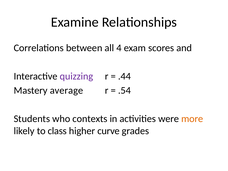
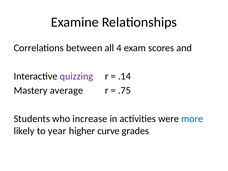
.44: .44 -> .14 (124, 76)
.54: .54 -> .75 (124, 90)
contexts: contexts -> increase (90, 119)
more colour: orange -> blue (192, 119)
class: class -> year (57, 131)
